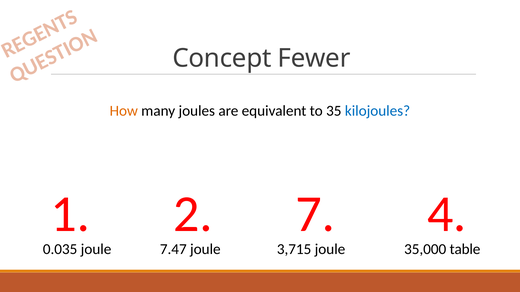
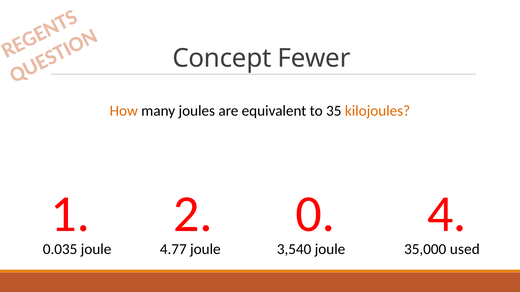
kilojoules colour: blue -> orange (378, 111)
7: 7 -> 0 (315, 215)
7.47: 7.47 -> 4.77 (173, 250)
3,715: 3,715 -> 3,540 (294, 250)
table: table -> used (465, 250)
